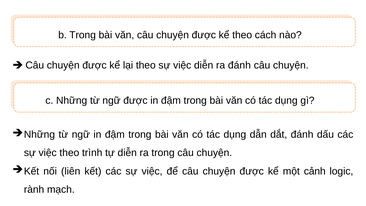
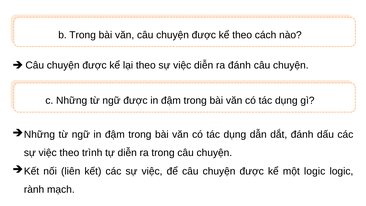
một cảnh: cảnh -> logic (315, 171)
